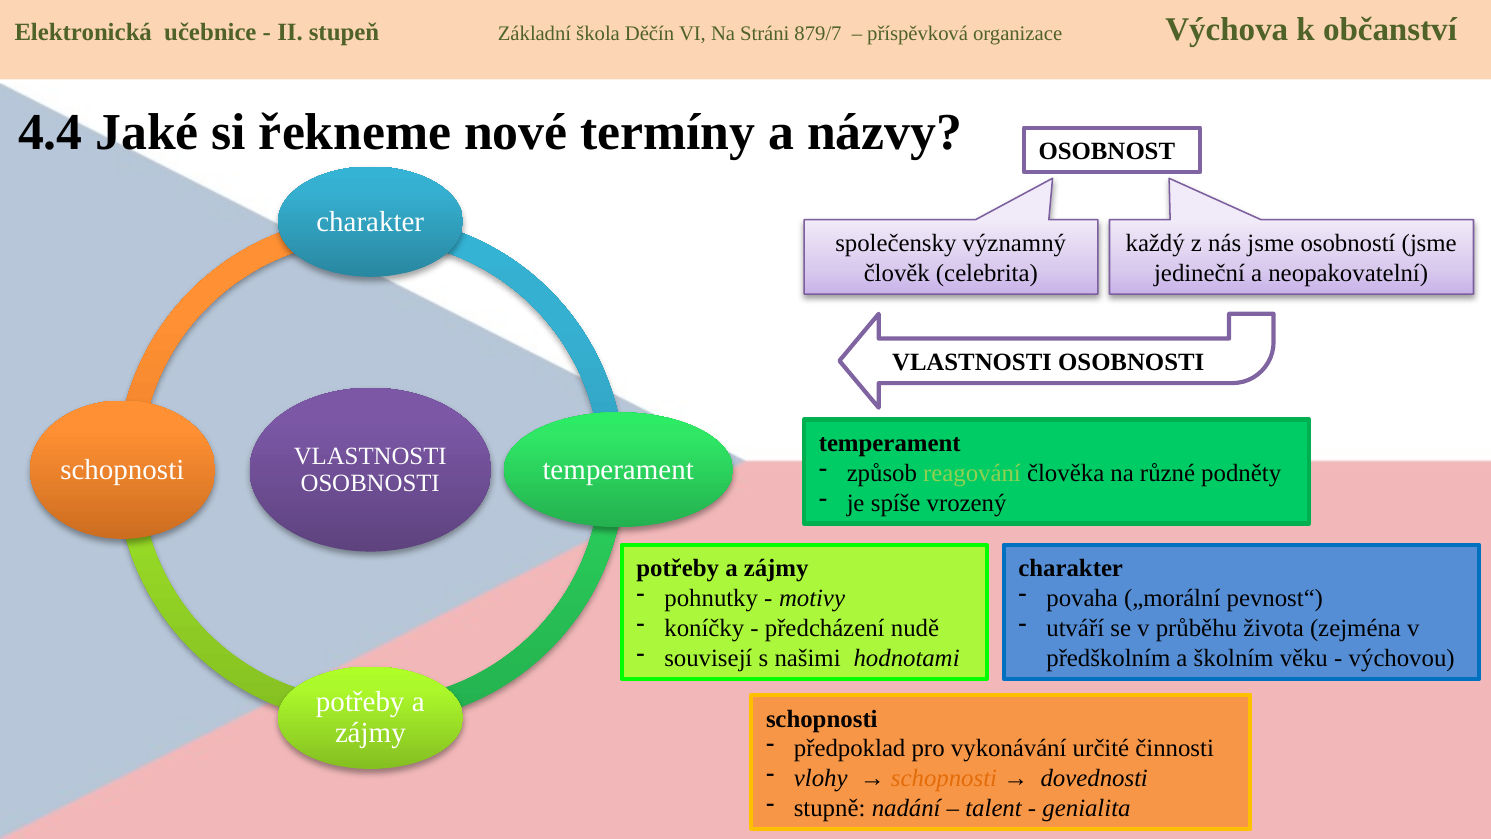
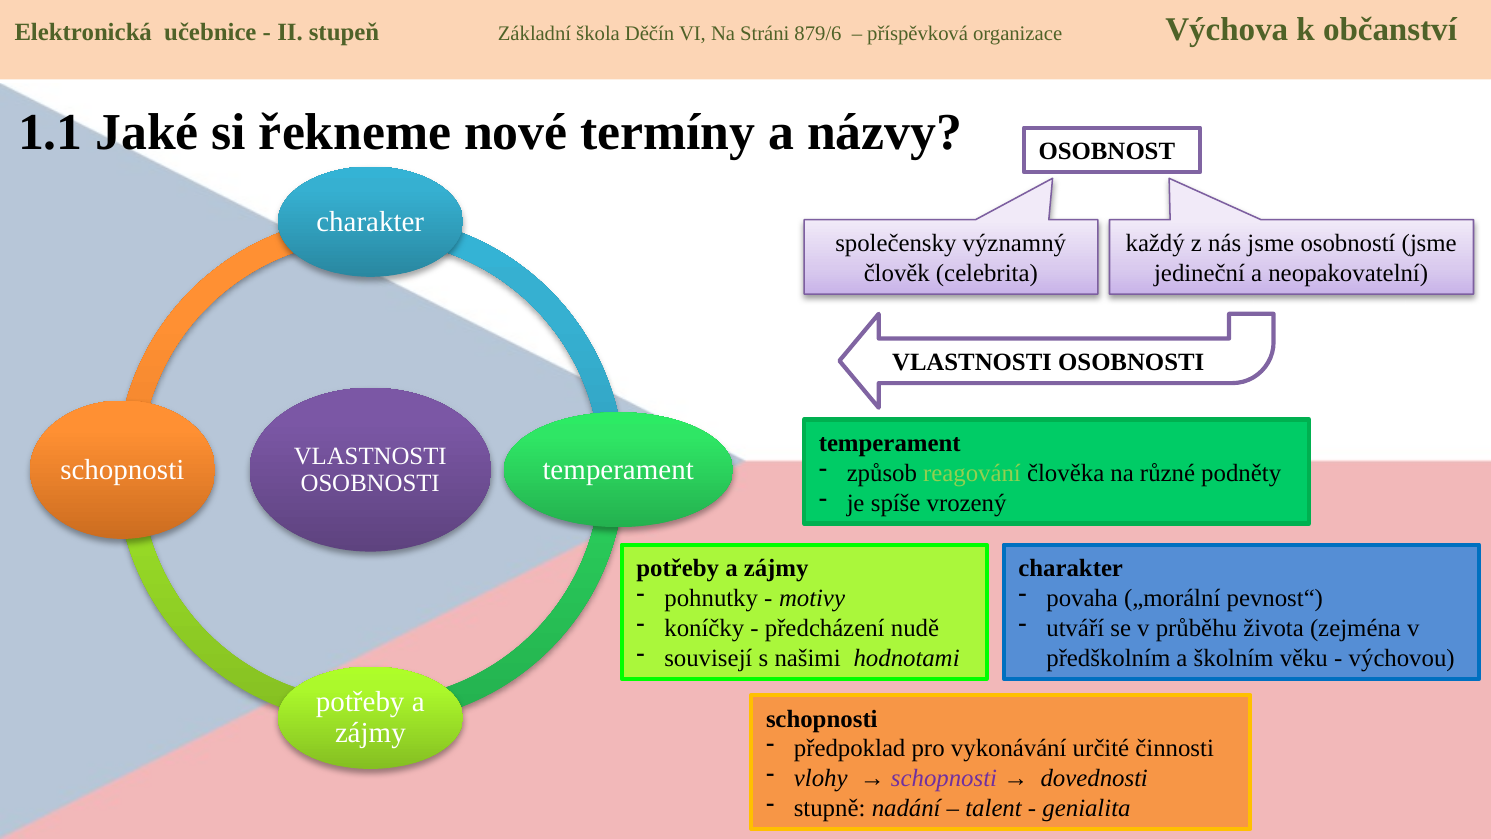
879/7: 879/7 -> 879/6 (818, 34)
4.4: 4.4 -> 1.1 (50, 132)
schopnosti colour: orange -> purple (944, 778)
